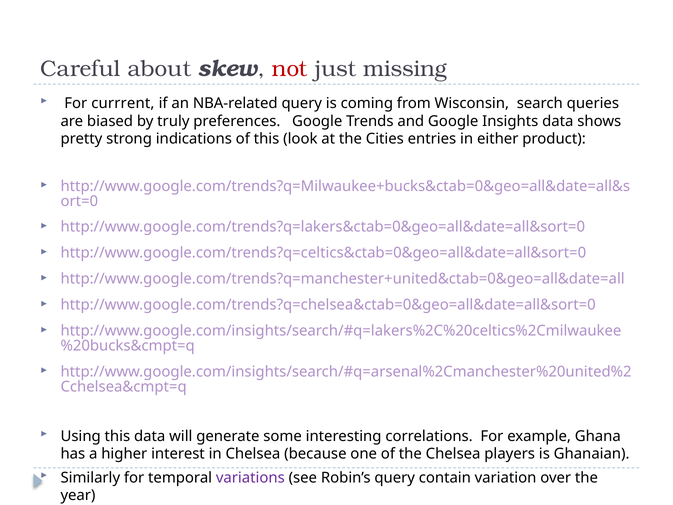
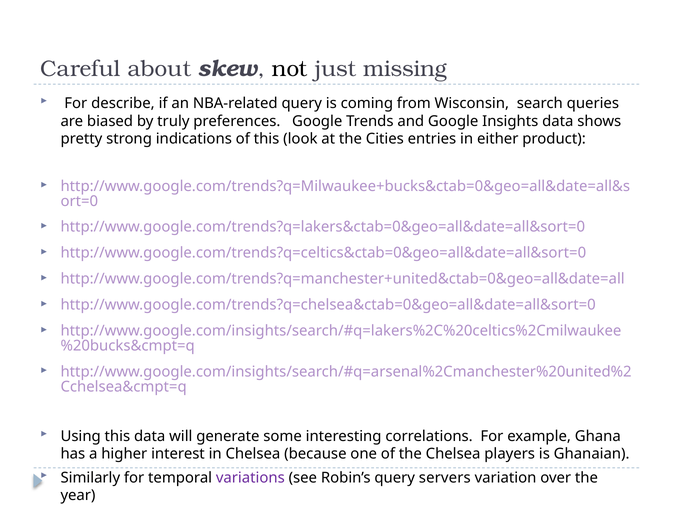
not colour: red -> black (290, 69)
currrent: currrent -> describe (123, 103)
contain: contain -> servers (445, 477)
